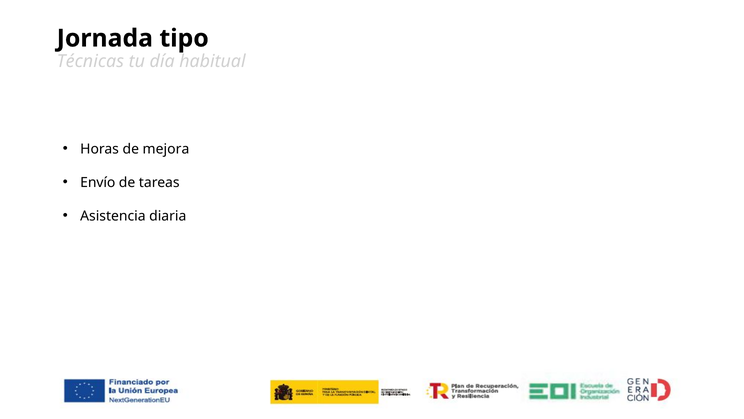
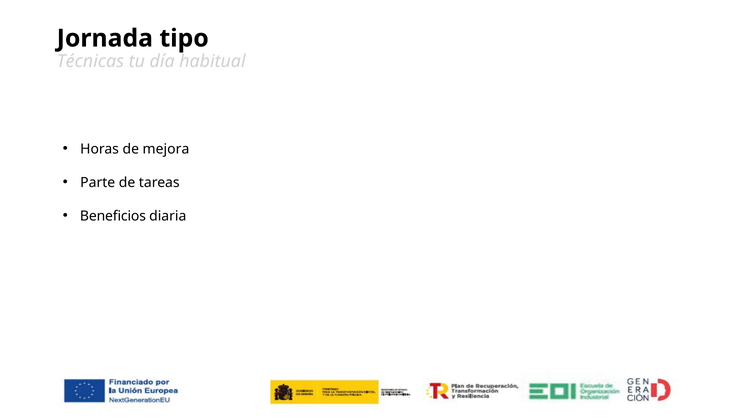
Envío: Envío -> Parte (98, 182)
Asistencia: Asistencia -> Beneficios (113, 216)
